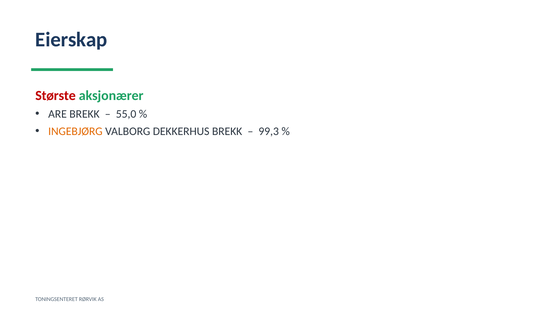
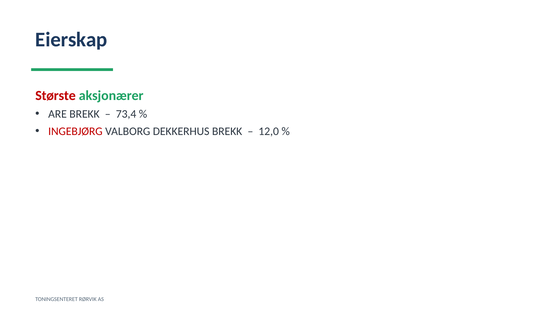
55,0: 55,0 -> 73,4 (126, 114)
INGEBJØRG colour: orange -> red (75, 131)
99,3: 99,3 -> 12,0 (269, 131)
